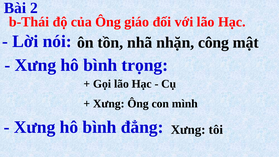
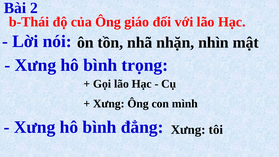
công: công -> nhìn (213, 42)
